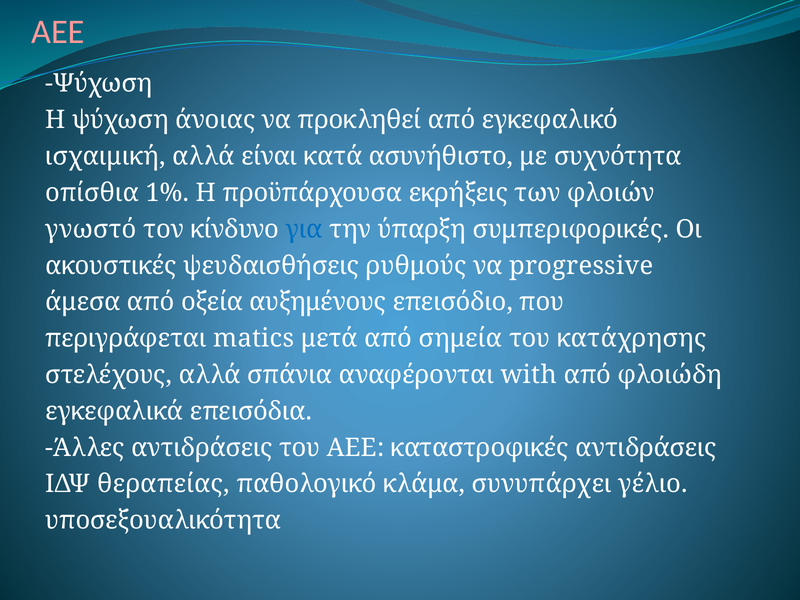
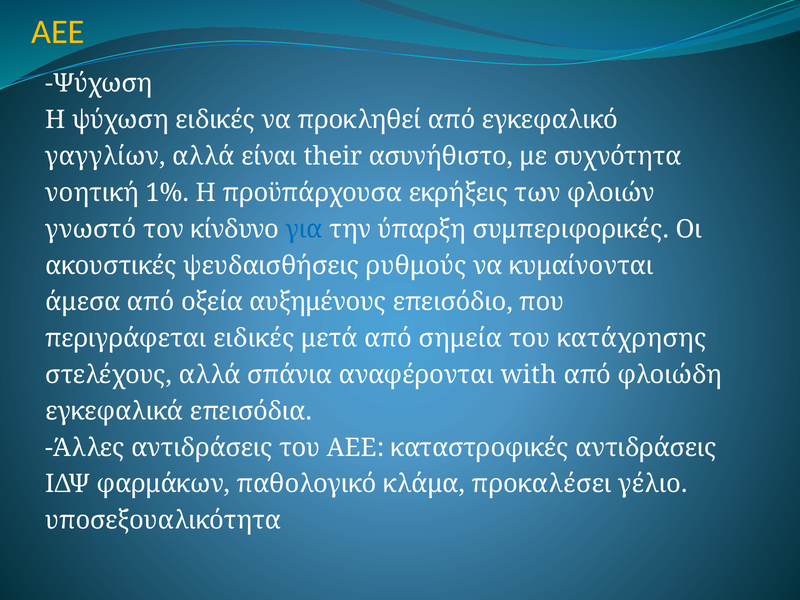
ΑΕΕ colour: pink -> yellow (58, 32)
ψύχωση άνοιας: άνοιας -> ειδικές (215, 120)
ισχαιμική: ισχαιμική -> γαγγλίων (106, 156)
κατά: κατά -> their (333, 156)
οπίσθια: οπίσθια -> νοητική (92, 193)
progressive: progressive -> κυμαίνονται (581, 266)
περιγράφεται matics: matics -> ειδικές (254, 338)
θεραπείας: θεραπείας -> φαρμάκων (164, 484)
συνυπάρχει: συνυπάρχει -> προκαλέσει (542, 484)
